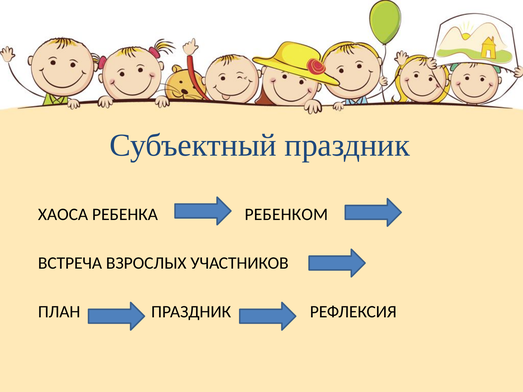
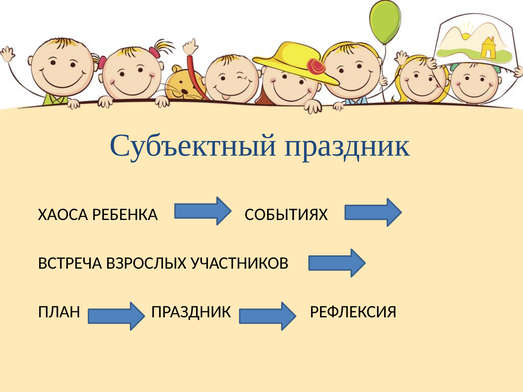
РЕБЕНКОМ: РЕБЕНКОМ -> СОБЫТИЯХ (286, 214)
